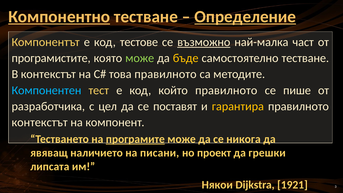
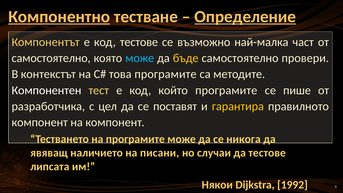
възможно underline: present -> none (204, 42)
програмистите: програмистите -> самостоятелно (51, 58)
може colour: light green -> light blue (140, 58)
самостоятелно тестване: тестване -> провери (305, 58)
това правилното: правилното -> програмите (166, 74)
Компонентен colour: light blue -> white (46, 90)
който правилното: правилното -> програмите (226, 90)
контекстът: контекстът -> компонент (40, 122)
програмите underline: present -> none (135, 139)
проект: проект -> случаи (214, 153)
да грешки: грешки -> тестове (267, 153)
1921: 1921 -> 1992 (292, 185)
